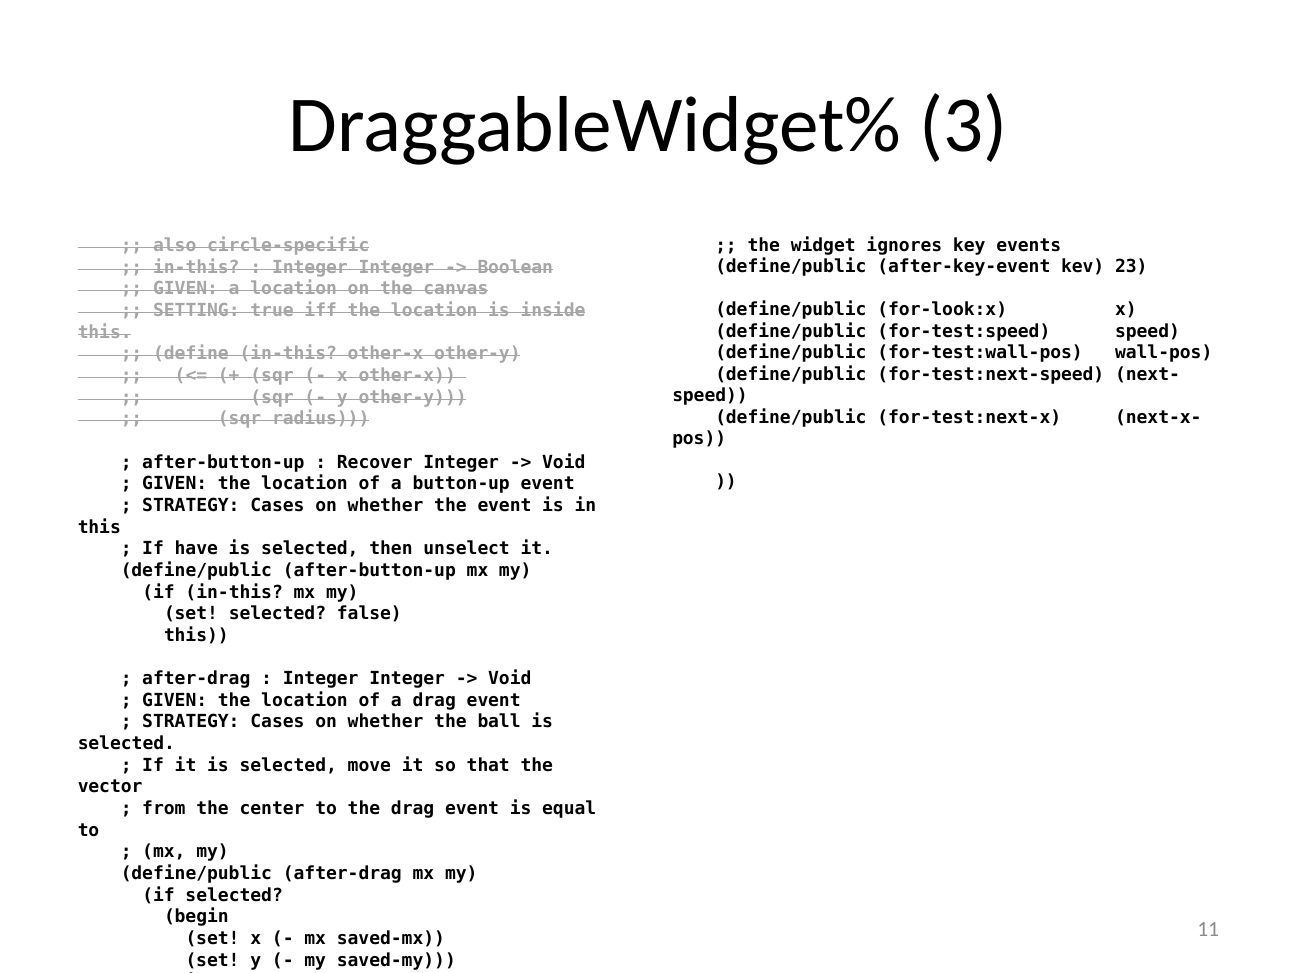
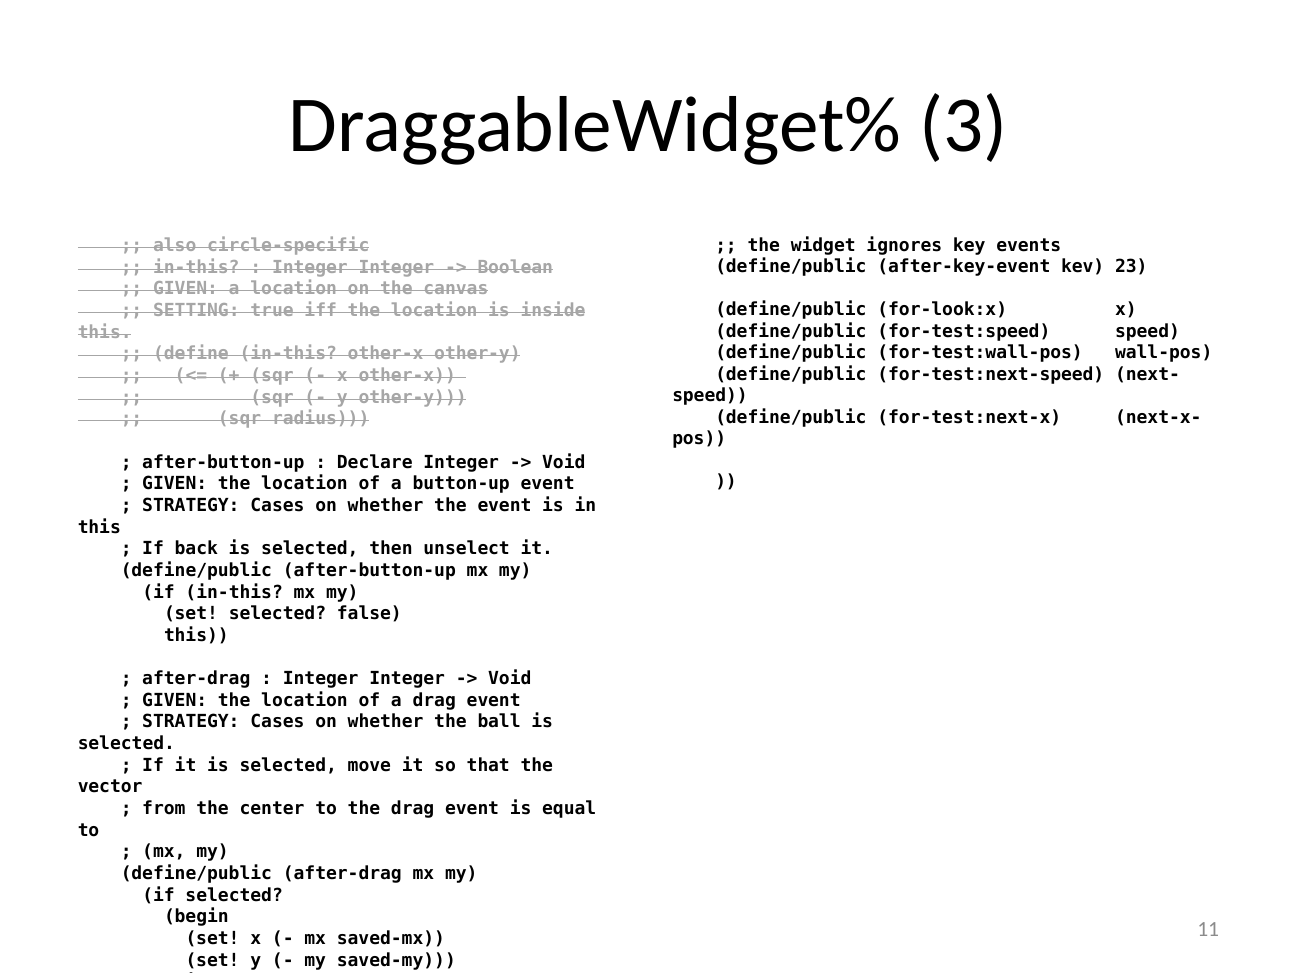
Recover: Recover -> Declare (375, 462)
have: have -> back (196, 549)
